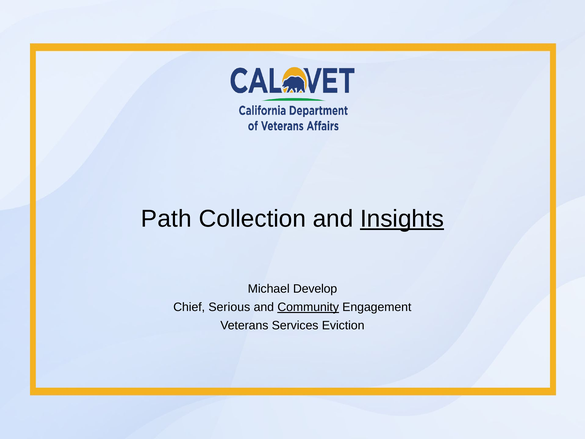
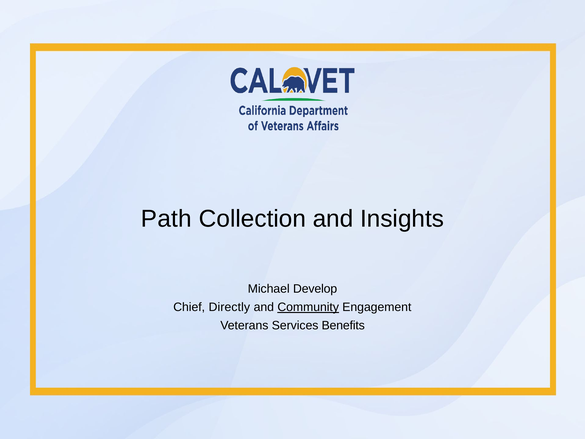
Insights underline: present -> none (402, 218)
Serious: Serious -> Directly (229, 307)
Eviction: Eviction -> Benefits (343, 325)
